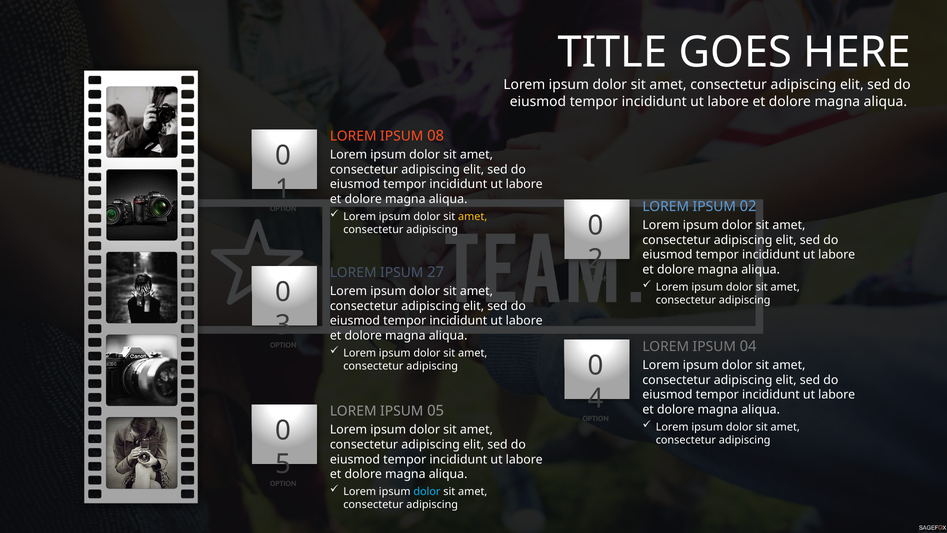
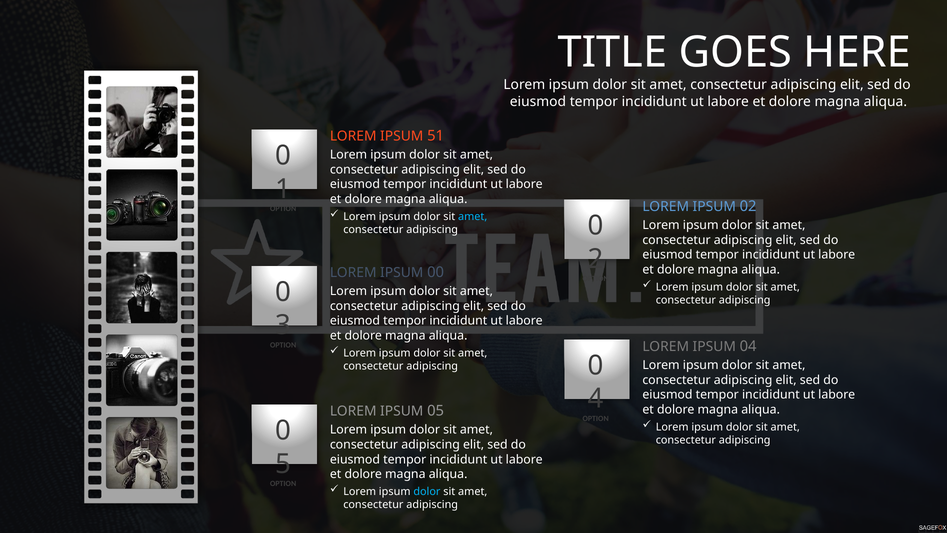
08: 08 -> 51 (436, 136)
amet colour: yellow -> light blue (473, 216)
27: 27 -> 00 (436, 272)
